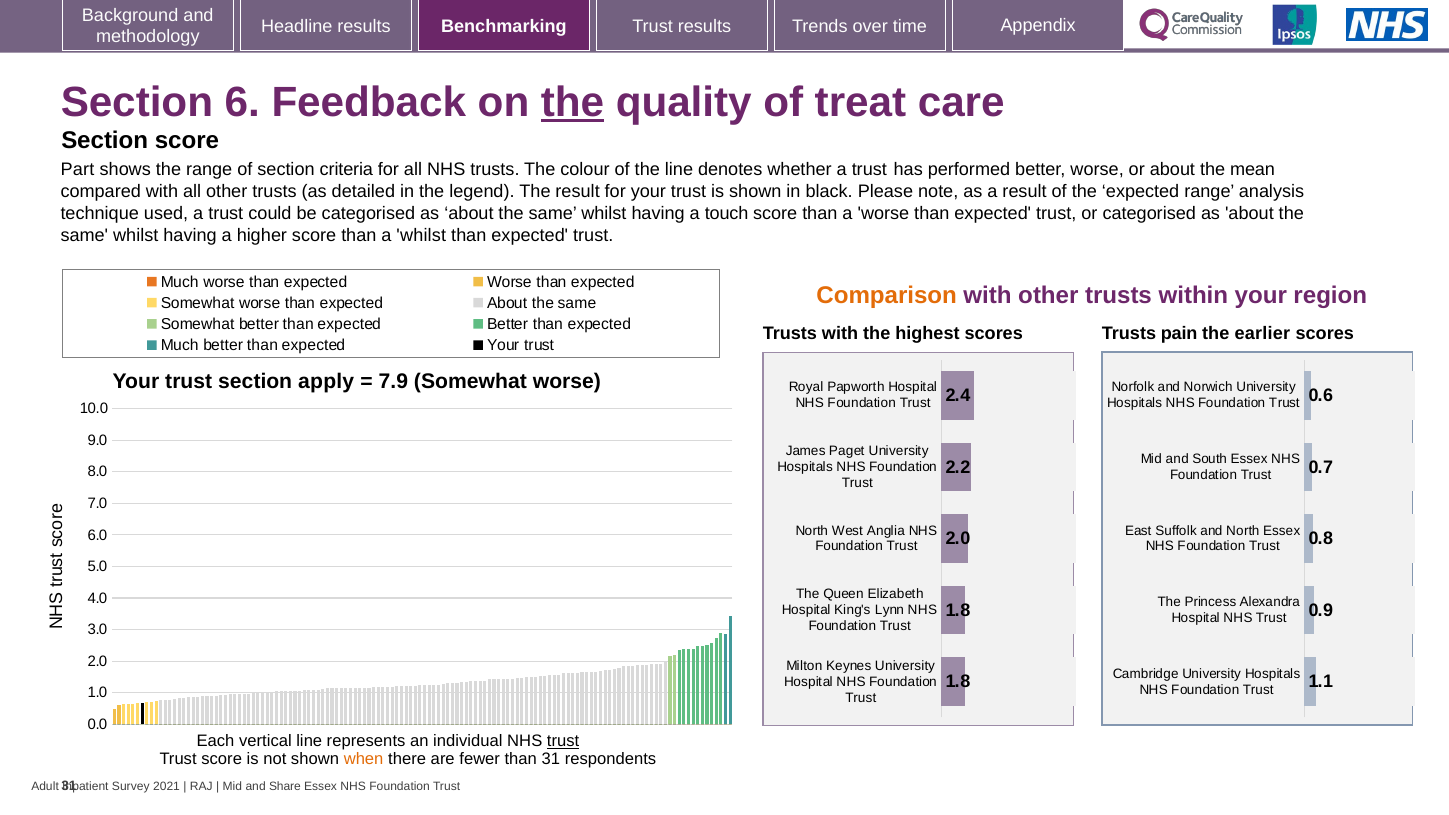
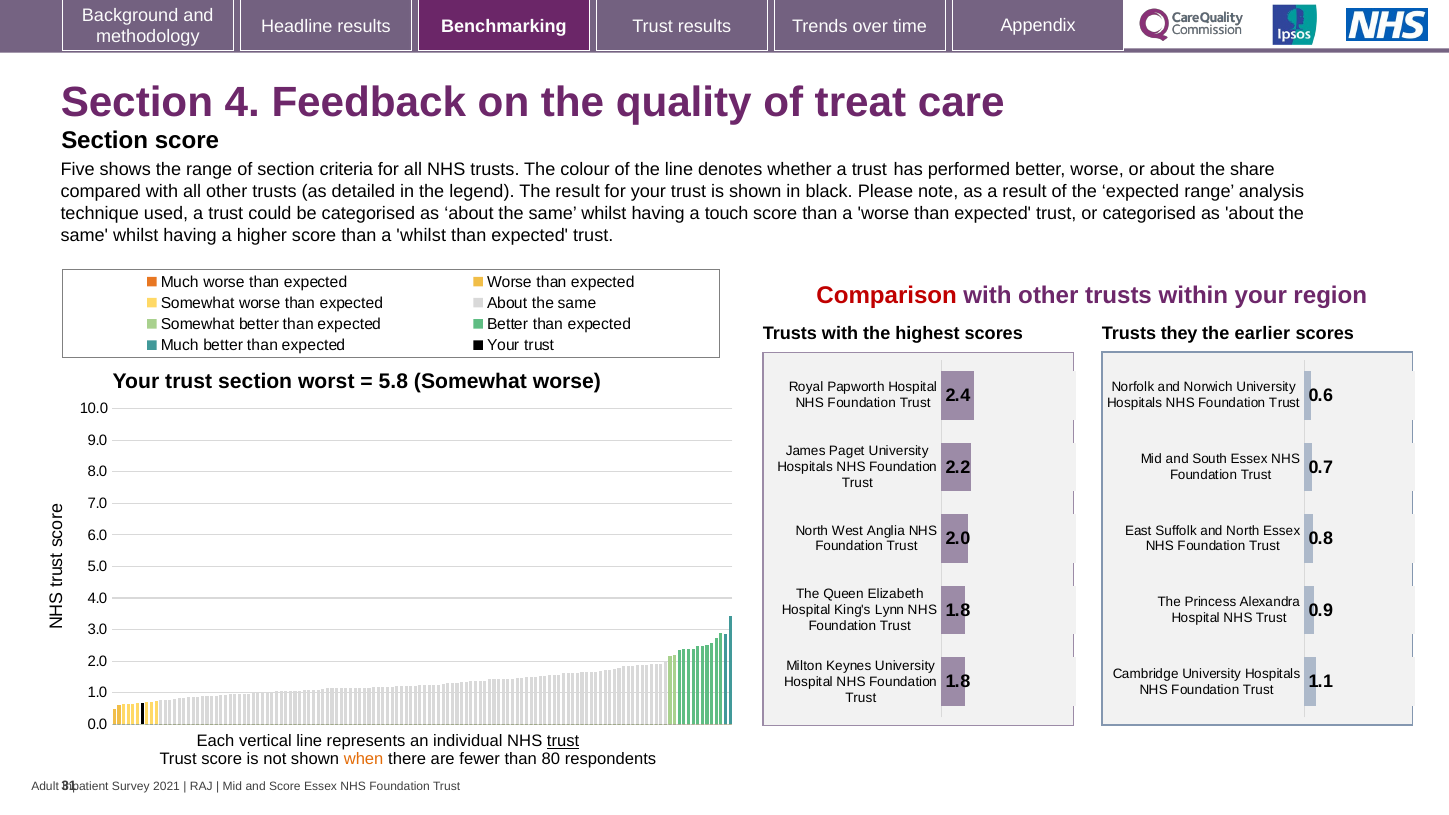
6: 6 -> 4 (242, 102)
the underline: present -> none (573, 102)
Part: Part -> Five (78, 170)
mean: mean -> share (1252, 170)
Comparison colour: orange -> red (887, 296)
pain: pain -> they (1179, 334)
apply: apply -> worst (326, 382)
7.9: 7.9 -> 5.8 (393, 382)
than 31: 31 -> 80 (551, 760)
and Share: Share -> Score (285, 787)
